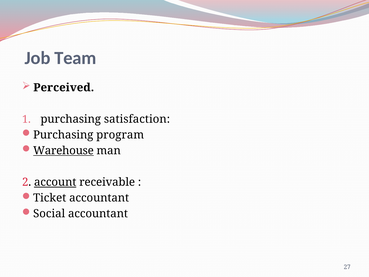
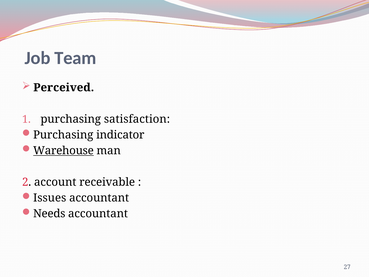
program: program -> indicator (120, 135)
account underline: present -> none (55, 182)
Ticket: Ticket -> Issues (50, 198)
Social: Social -> Needs (49, 214)
